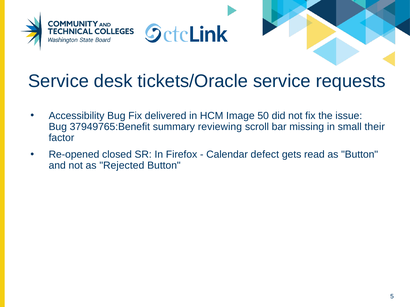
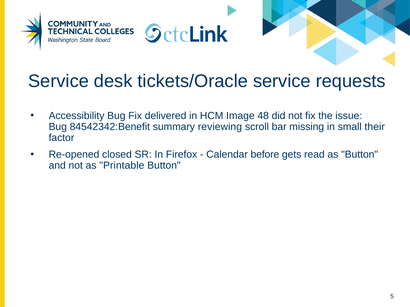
50: 50 -> 48 (263, 116)
37949765:Benefit: 37949765:Benefit -> 84542342:Benefit (110, 127)
defect: defect -> before (265, 155)
Rejected: Rejected -> Printable (122, 166)
